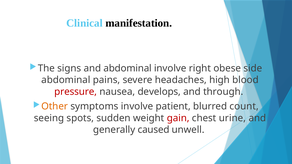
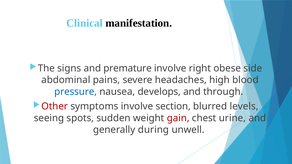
and abdominal: abdominal -> premature (128, 68)
pressure colour: red -> blue (76, 92)
Other colour: orange -> red (55, 107)
patient: patient -> section (173, 107)
count: count -> levels (244, 107)
caused: caused -> during (153, 130)
